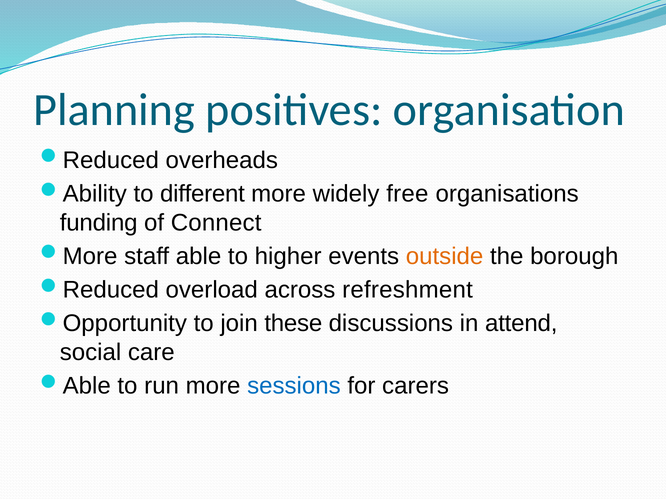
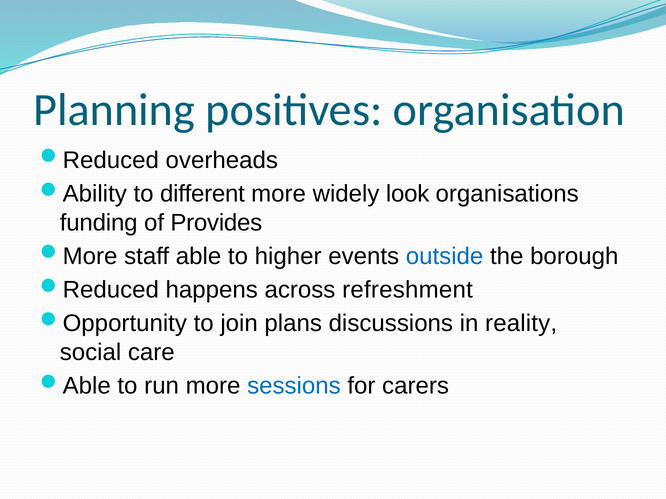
free: free -> look (408, 194)
Connect: Connect -> Provides (216, 223)
outside colour: orange -> blue (445, 256)
overload: overload -> happens (212, 290)
these: these -> plans (293, 324)
attend: attend -> reality (521, 324)
